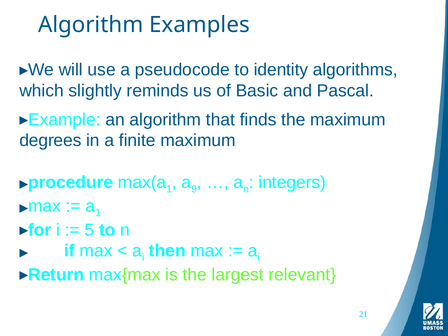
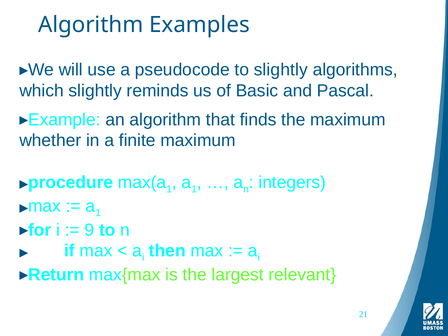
to identity: identity -> slightly (281, 70)
degrees: degrees -> whether (50, 141)
9: 9 -> 1 (194, 189)
5: 5 -> 9 (89, 230)
